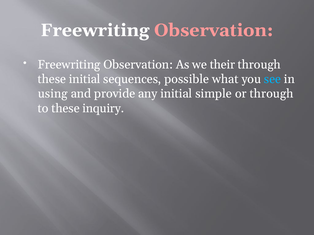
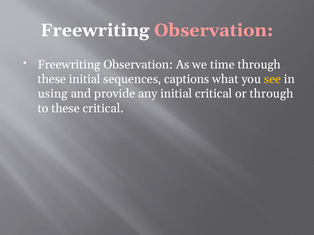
their: their -> time (222, 65)
possible: possible -> captions (187, 79)
see colour: light blue -> yellow (273, 79)
initial simple: simple -> critical (214, 94)
these inquiry: inquiry -> critical (103, 109)
